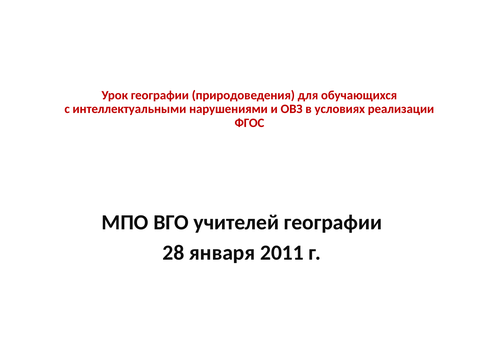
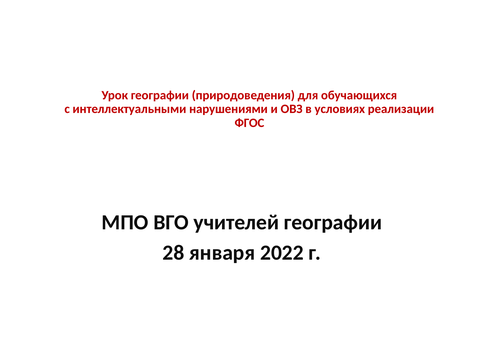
2011: 2011 -> 2022 (282, 253)
